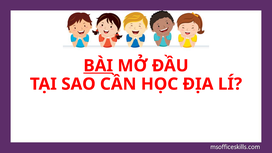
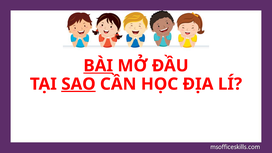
SAO underline: none -> present (78, 84)
